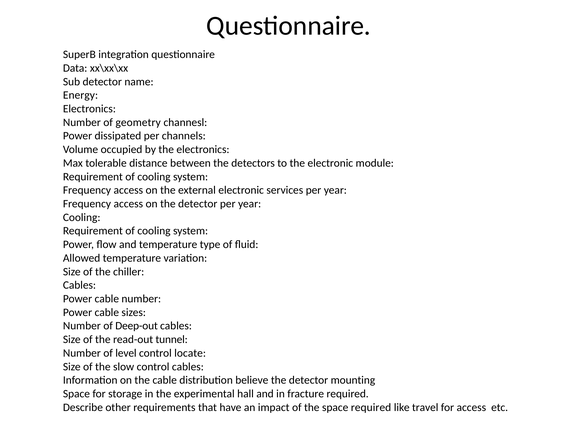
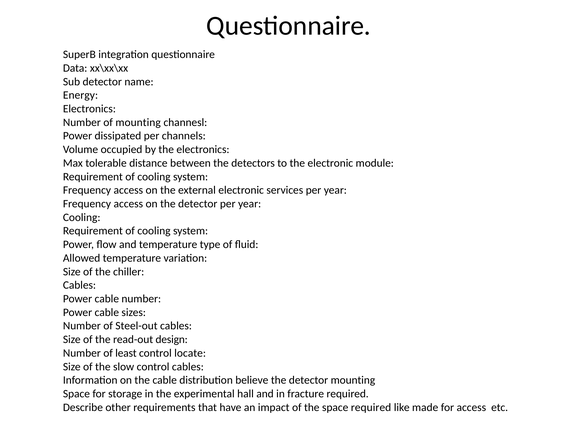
of geometry: geometry -> mounting (138, 122)
Deep-out: Deep-out -> Steel-out (136, 326)
tunnel: tunnel -> design (172, 340)
level: level -> least (126, 353)
travel: travel -> made (425, 408)
